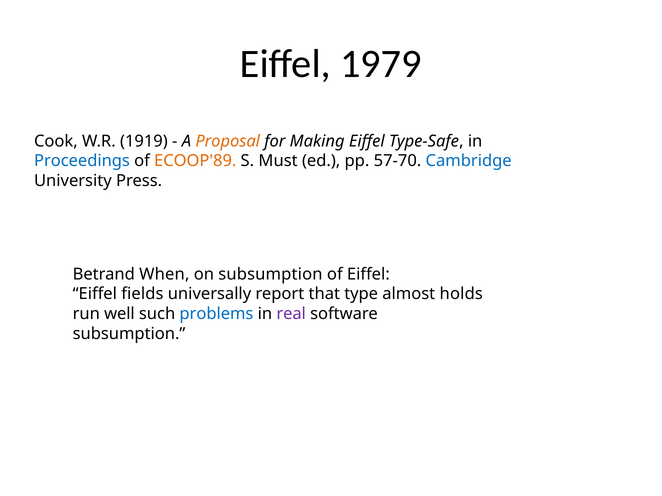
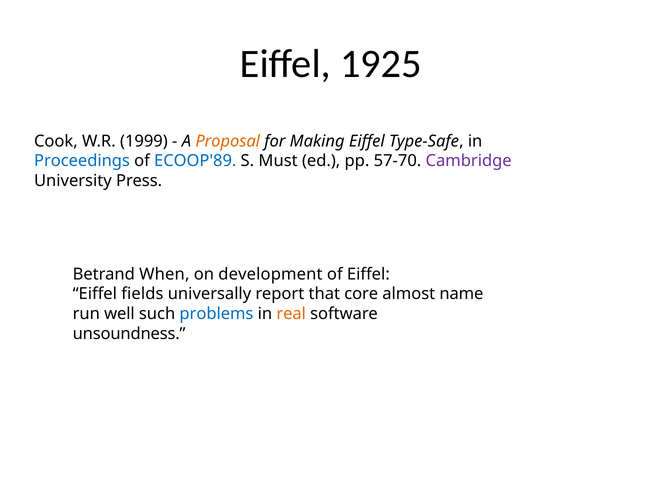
1979: 1979 -> 1925 (381, 64)
1919: 1919 -> 1999 (144, 141)
ECOOP'89 colour: orange -> blue (195, 161)
Cambridge colour: blue -> purple (469, 161)
on subsumption: subsumption -> development (270, 274)
type: type -> core (361, 294)
holds: holds -> name (461, 294)
real colour: purple -> orange (291, 314)
subsumption: subsumption -> unsoundness (129, 334)
